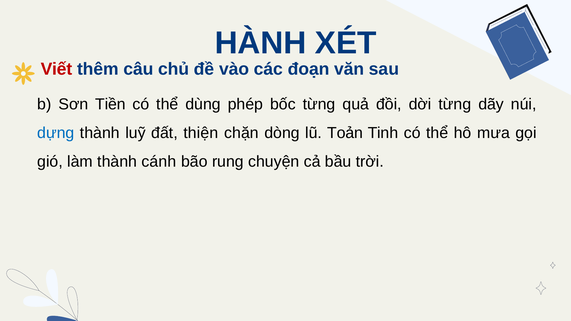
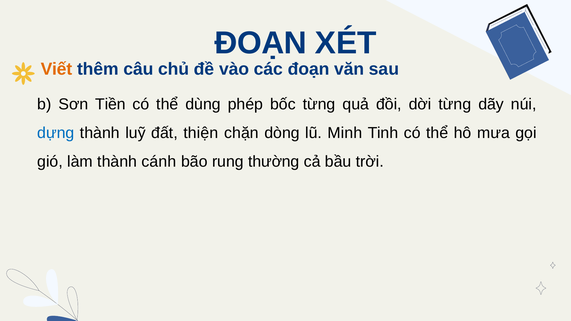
HÀNH: HÀNH -> ĐOẠN (261, 43)
Viết colour: red -> orange (57, 69)
Toản: Toản -> Minh (345, 133)
chuyện: chuyện -> thường (274, 162)
